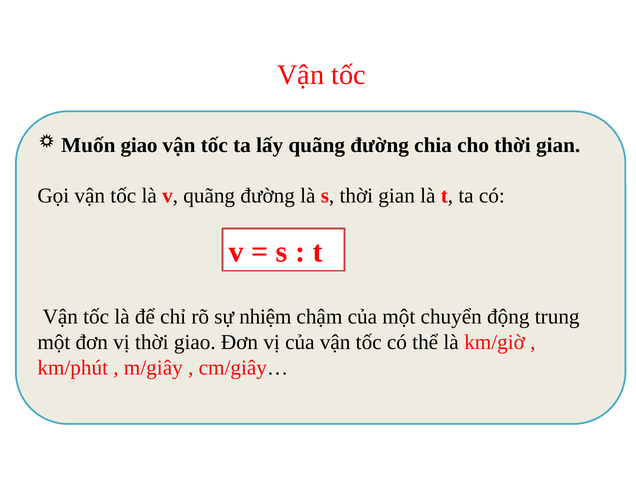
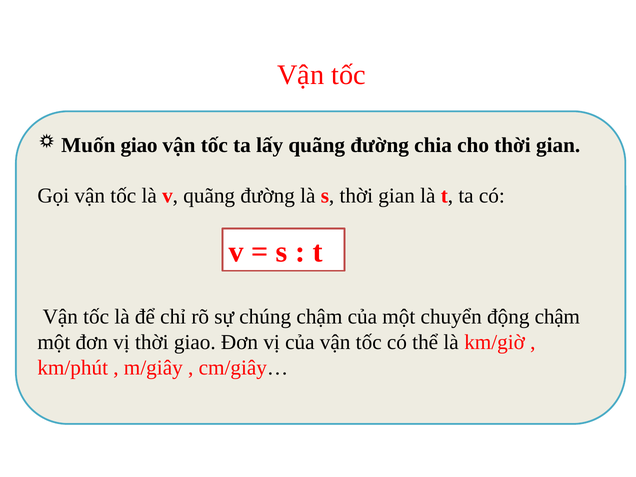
nhiệm: nhiệm -> chúng (265, 317)
động trung: trung -> chậm (557, 317)
